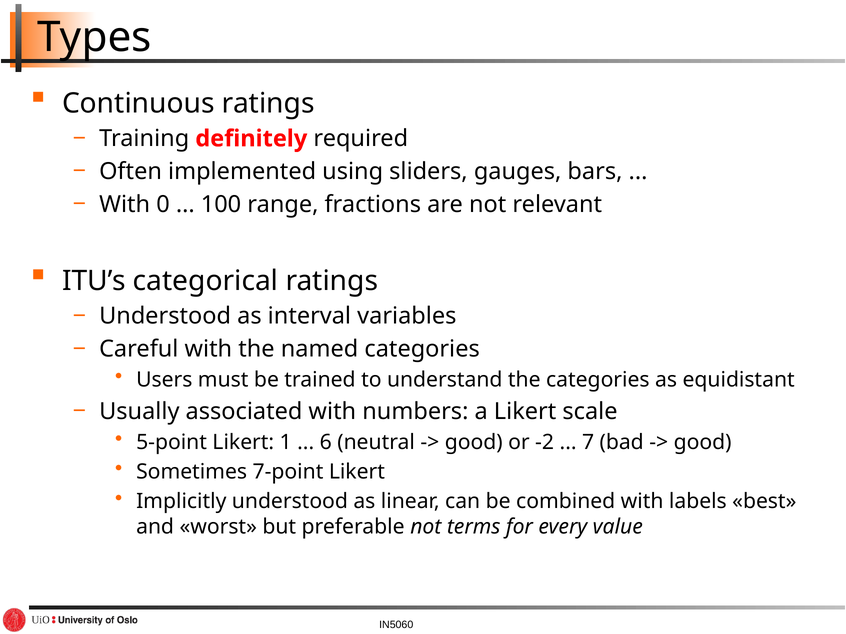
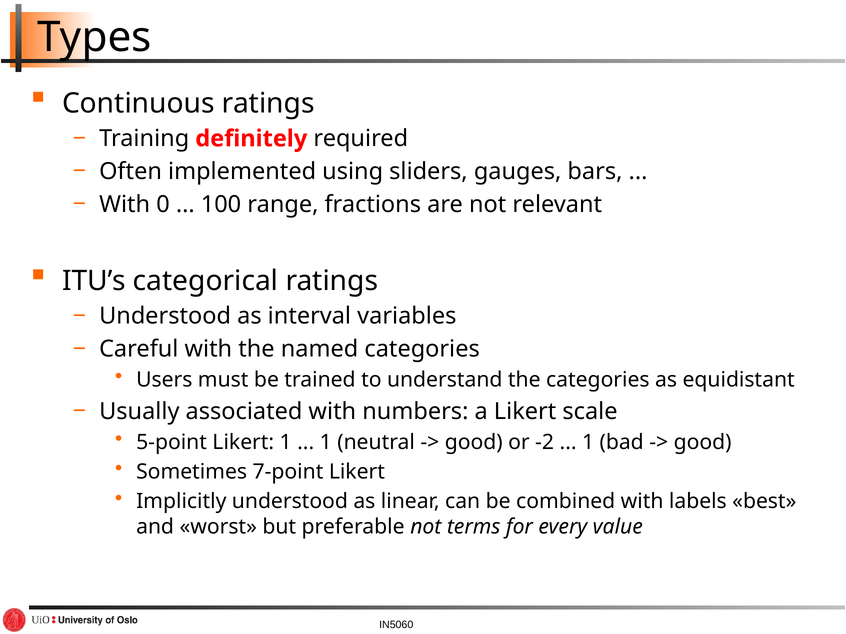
6: 6 -> 1 (326, 443)
7: 7 -> 1 (588, 443)
